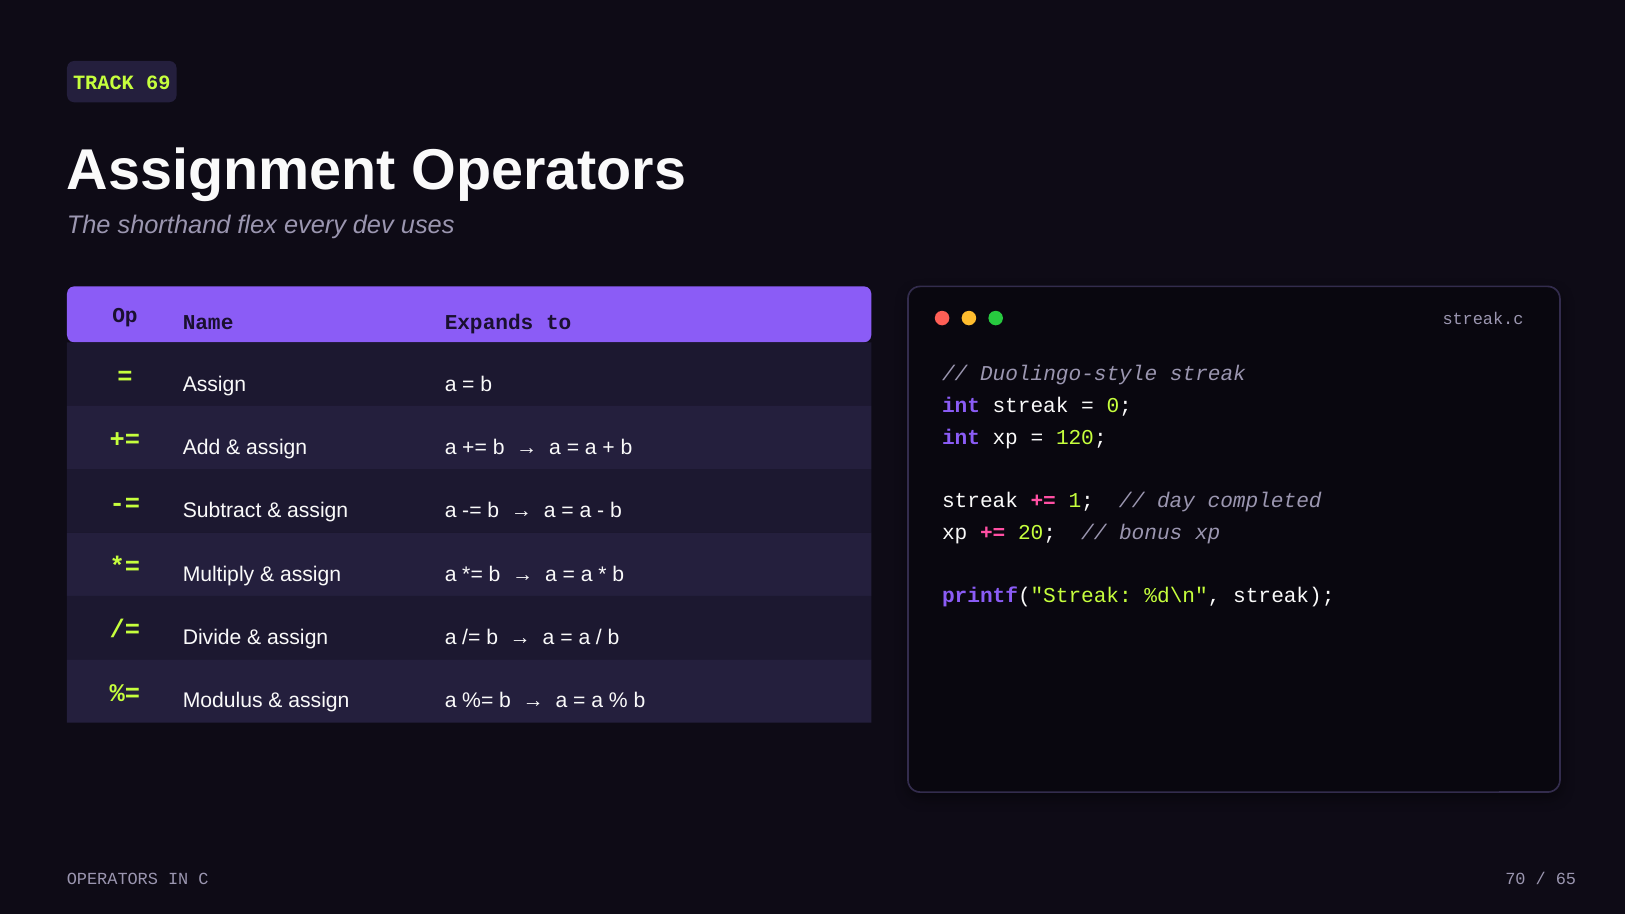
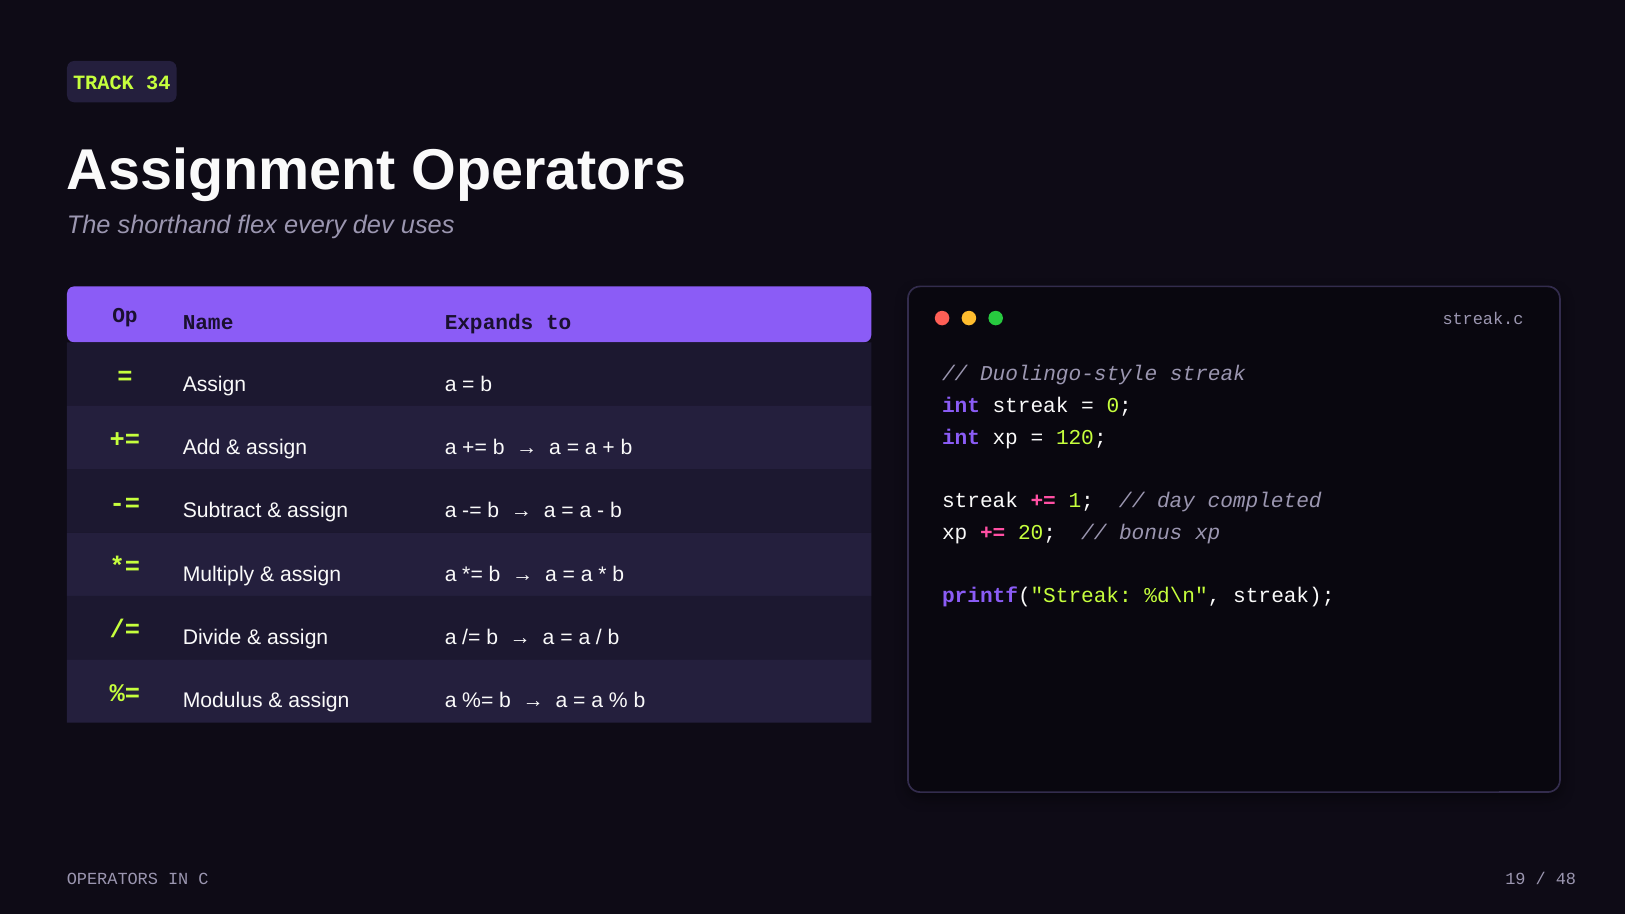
69: 69 -> 34 (158, 83)
70: 70 -> 19 (1515, 879)
65: 65 -> 48 (1566, 879)
